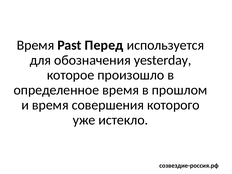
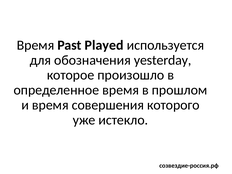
Перед: Перед -> Played (104, 45)
